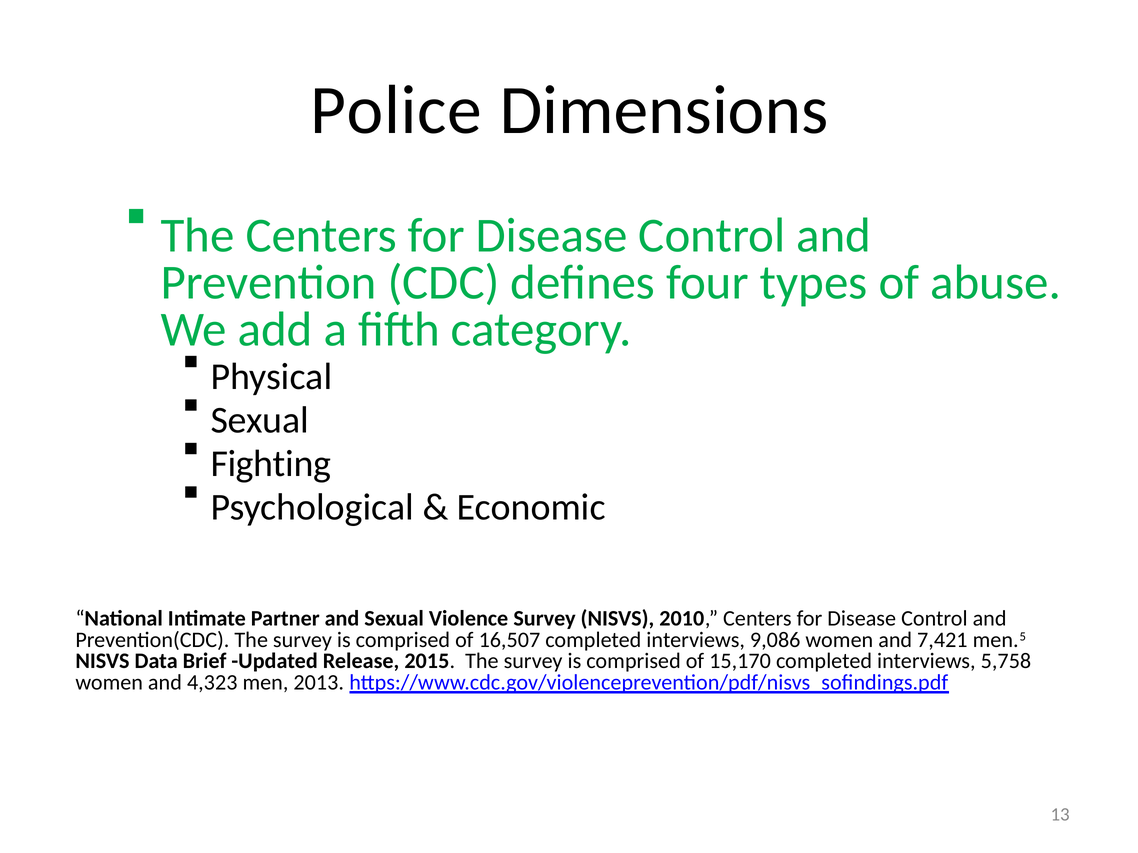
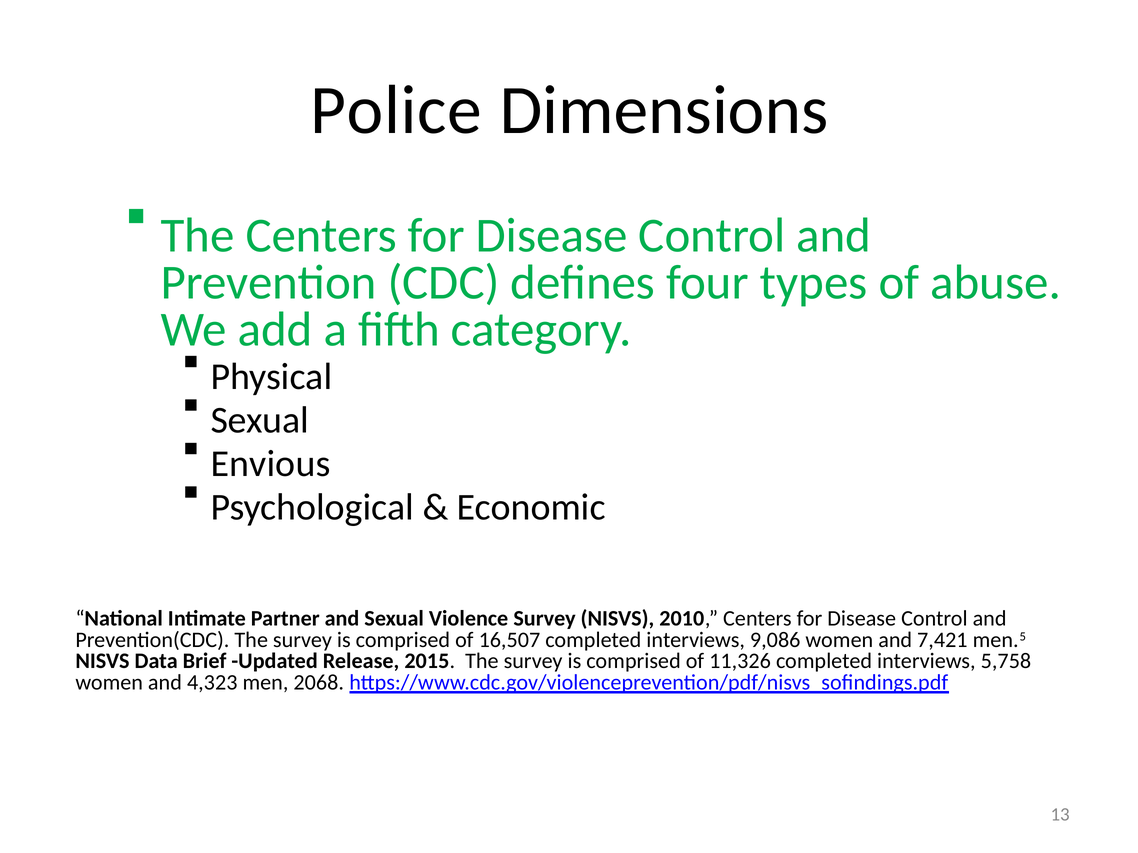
Fighting: Fighting -> Envious (271, 464)
15,170: 15,170 -> 11,326 (740, 661)
2013: 2013 -> 2068 (319, 683)
